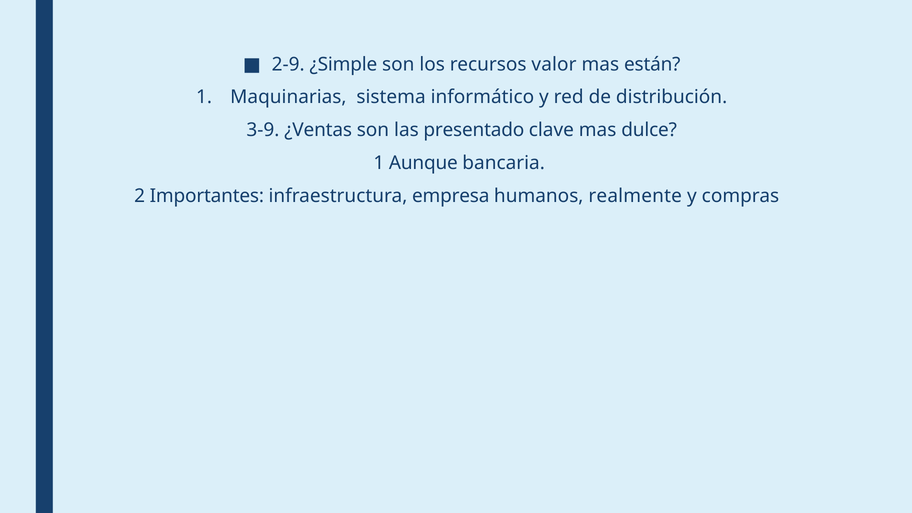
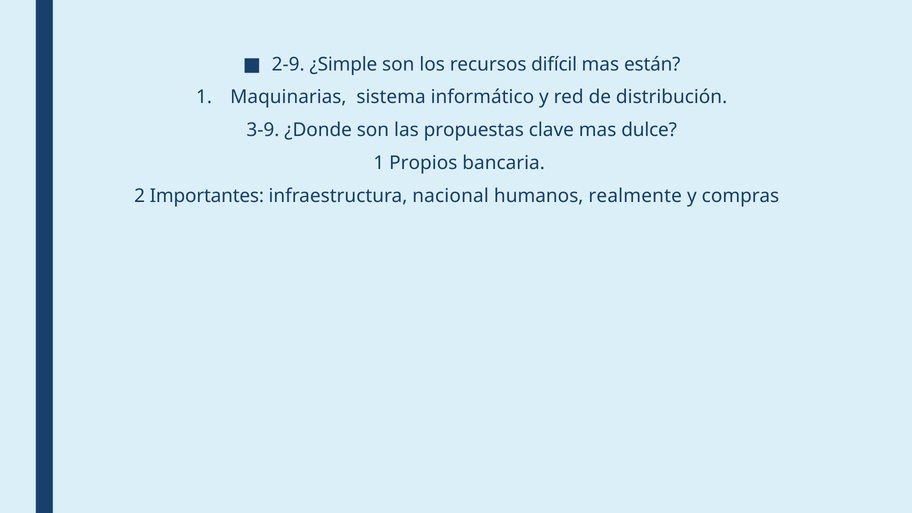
valor: valor -> difícil (554, 64)
¿Ventas: ¿Ventas -> ¿Donde (318, 130)
presentado: presentado -> propuestas (474, 130)
Aunque: Aunque -> Propios (423, 163)
empresa: empresa -> nacional (451, 196)
